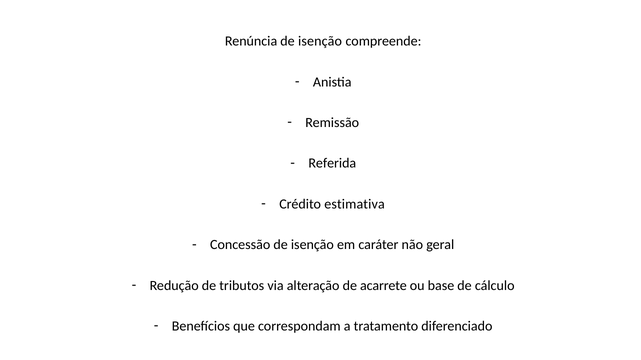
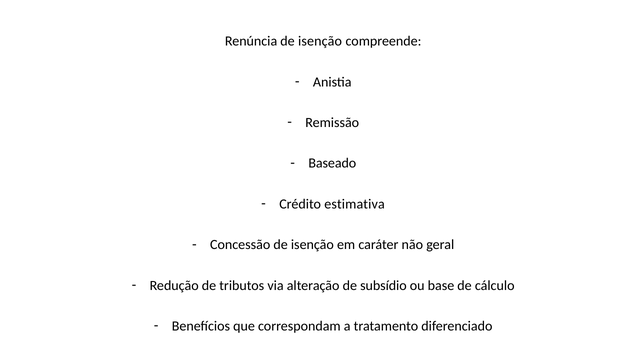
Referida: Referida -> Baseado (332, 164)
acarrete: acarrete -> subsídio (383, 286)
